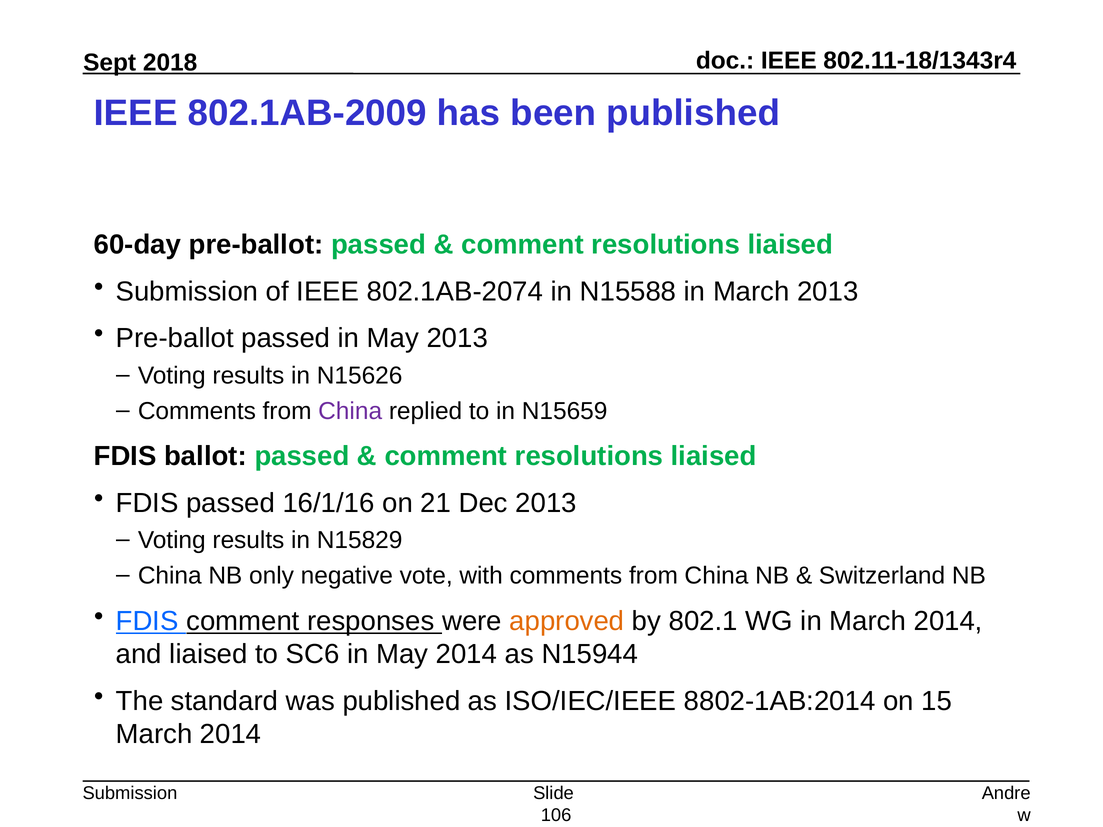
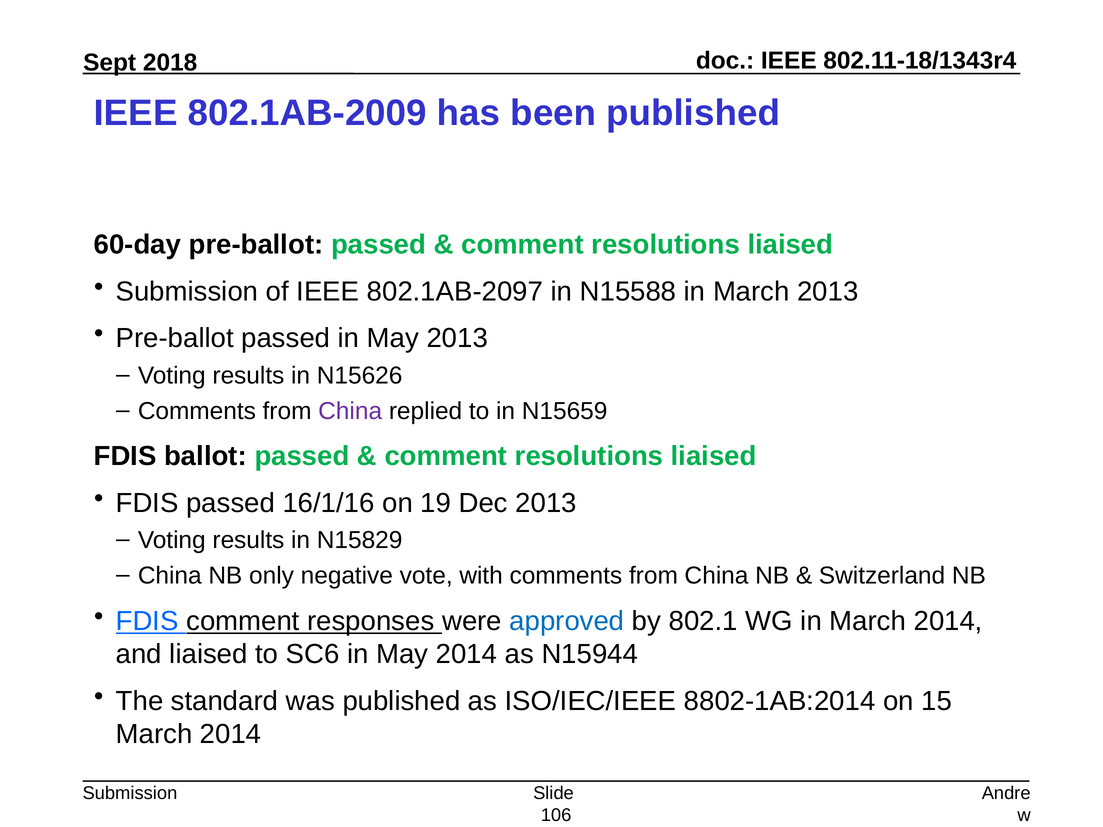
802.1AB-2074: 802.1AB-2074 -> 802.1AB-2097 (455, 292)
21: 21 -> 19 (436, 503)
approved colour: orange -> blue (567, 621)
